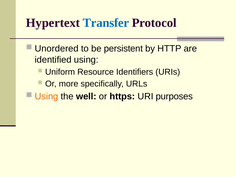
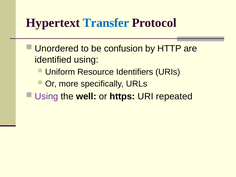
persistent: persistent -> confusion (123, 49)
Using colour: orange -> purple (47, 96)
purposes: purposes -> repeated (174, 96)
